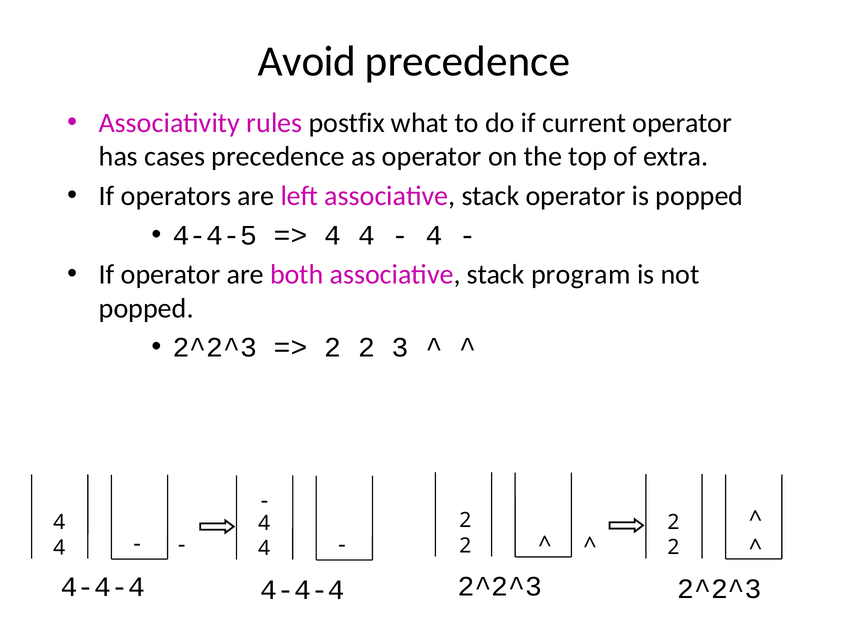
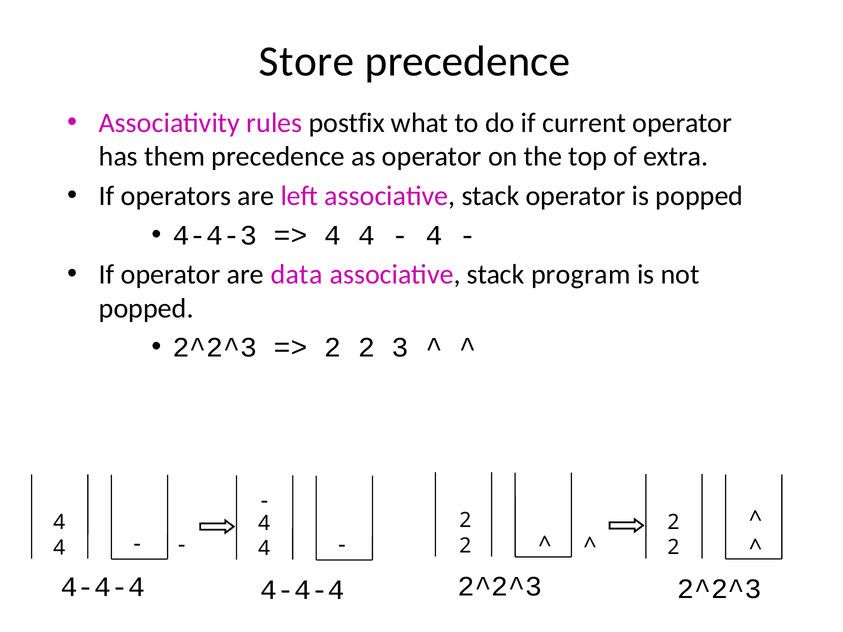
Avoid: Avoid -> Store (307, 61)
cases: cases -> them (175, 157)
4-4-5: 4-4-5 -> 4-4-3 (215, 235)
both: both -> data (297, 275)
